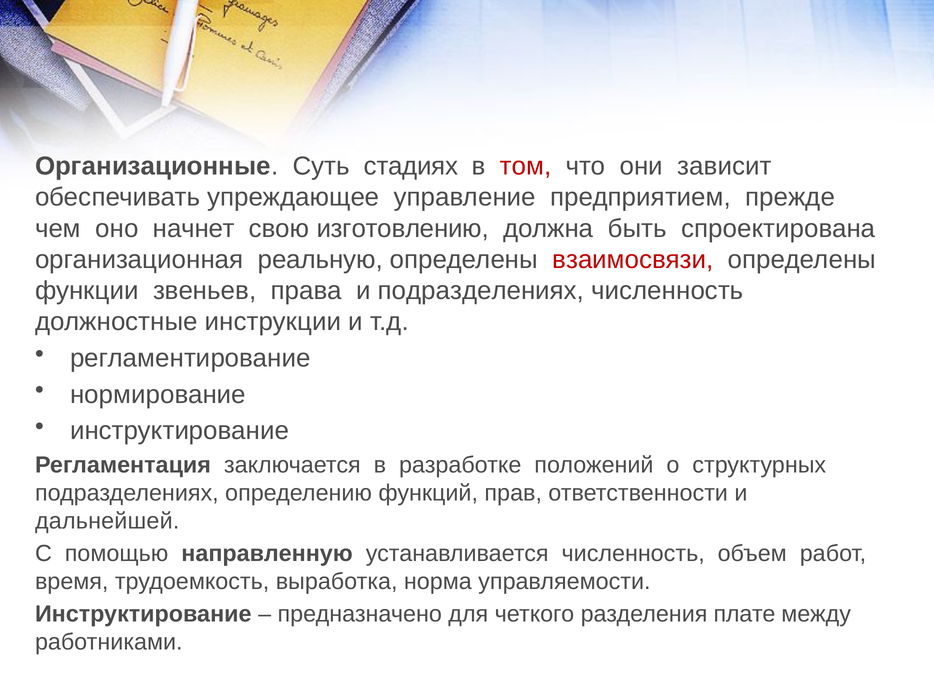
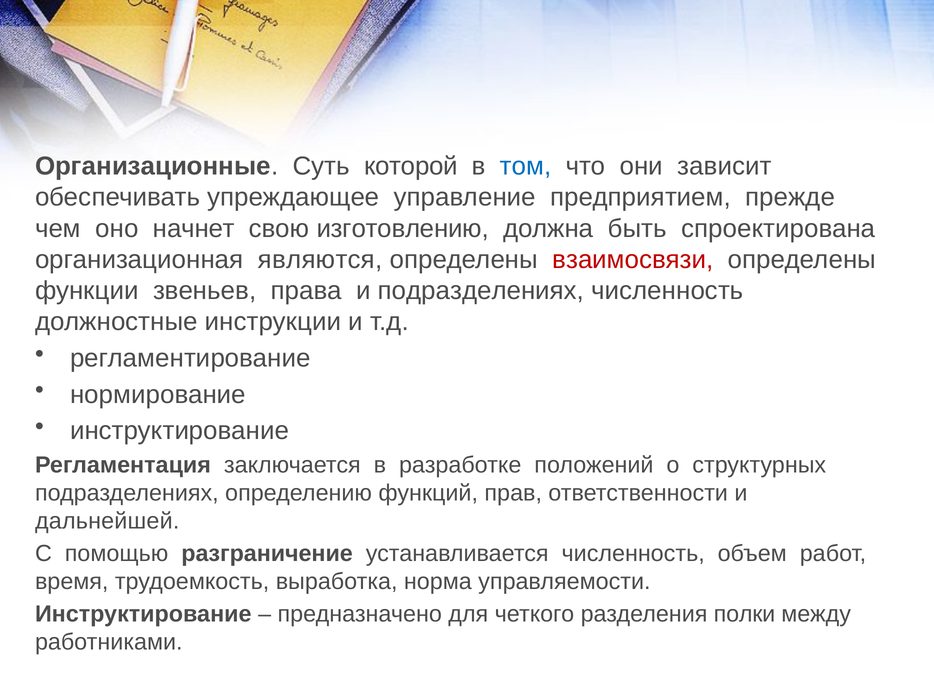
стадиях: стадиях -> которой (411, 166)
том colour: red -> blue (526, 166)
реальную: реальную -> являются (320, 260)
направленную: направленную -> разграничение (267, 554)
плате: плате -> полки (744, 615)
